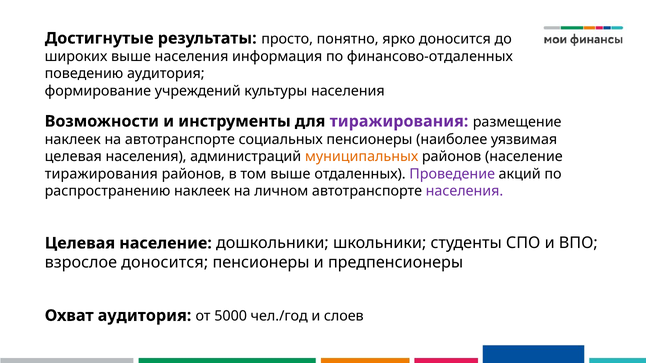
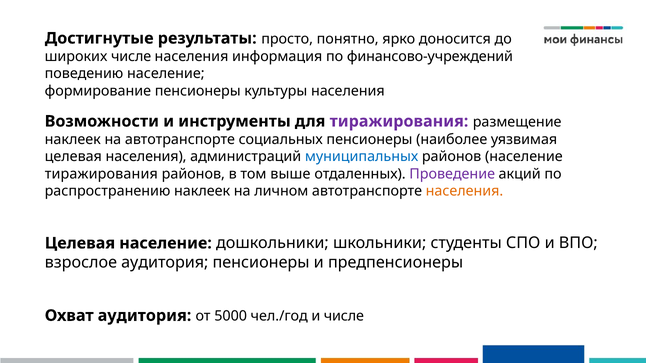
широких выше: выше -> числе (131, 57)
финансово-отдаленных: финансово-отдаленных -> финансово-учреждений (430, 57)
поведению аудитория: аудитория -> население (166, 74)
формирование учреждений: учреждений -> пенсионеры (198, 91)
муниципальных colour: orange -> blue (362, 157)
населения colour: purple -> orange (464, 191)
взрослое доносится: доносится -> аудитория (165, 263)
и слоев: слоев -> числе (344, 316)
